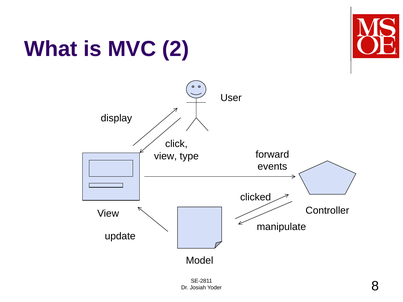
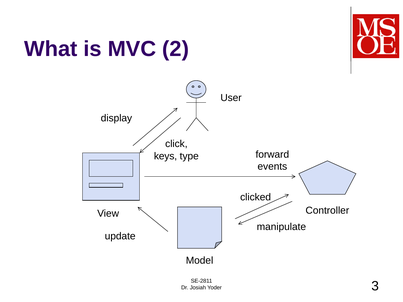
view: view -> keys (166, 156)
8: 8 -> 3 (375, 286)
